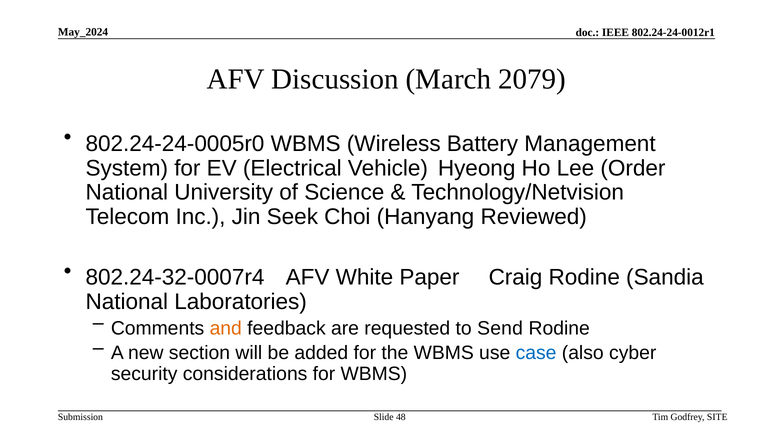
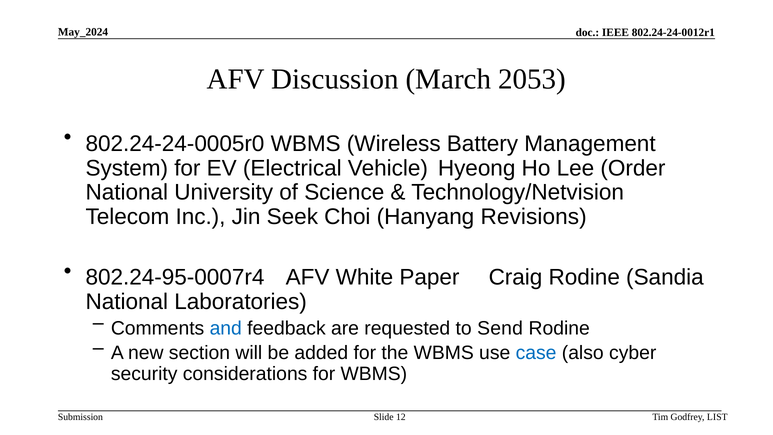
2079: 2079 -> 2053 (532, 79)
Reviewed: Reviewed -> Revisions (534, 217)
802.24-32-0007r4: 802.24-32-0007r4 -> 802.24-95-0007r4 (175, 277)
and colour: orange -> blue (226, 328)
48: 48 -> 12 (401, 417)
SITE: SITE -> LIST (717, 417)
